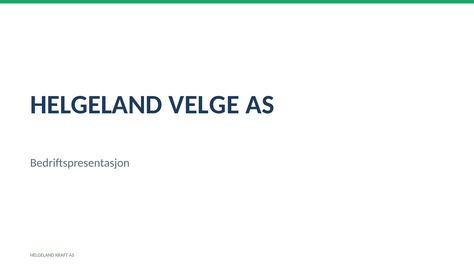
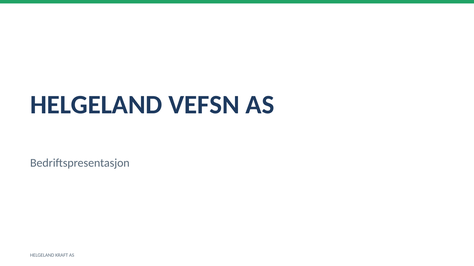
VELGE: VELGE -> VEFSN (204, 105)
